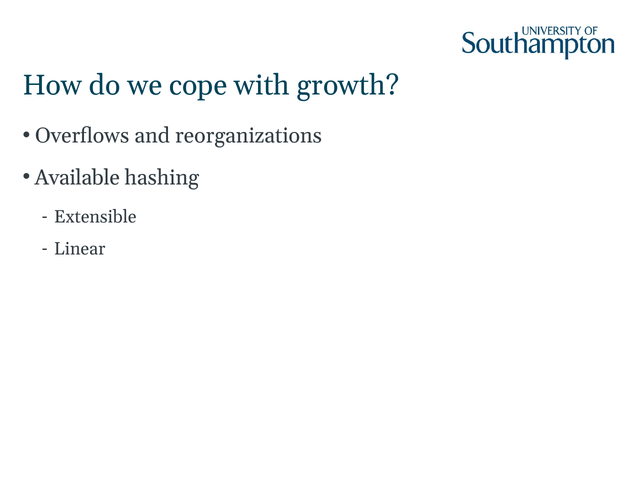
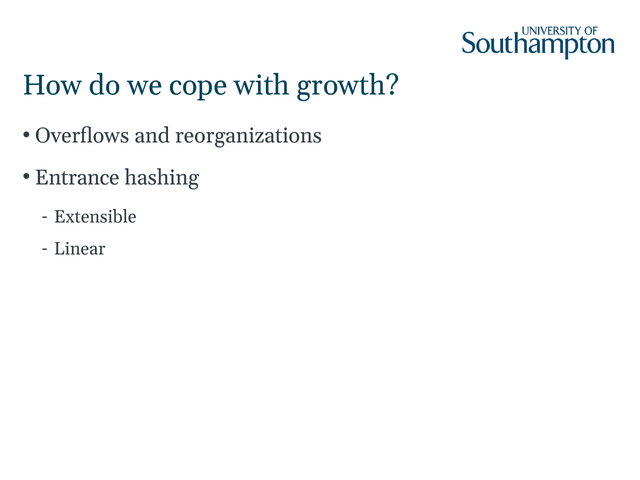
Available: Available -> Entrance (77, 178)
